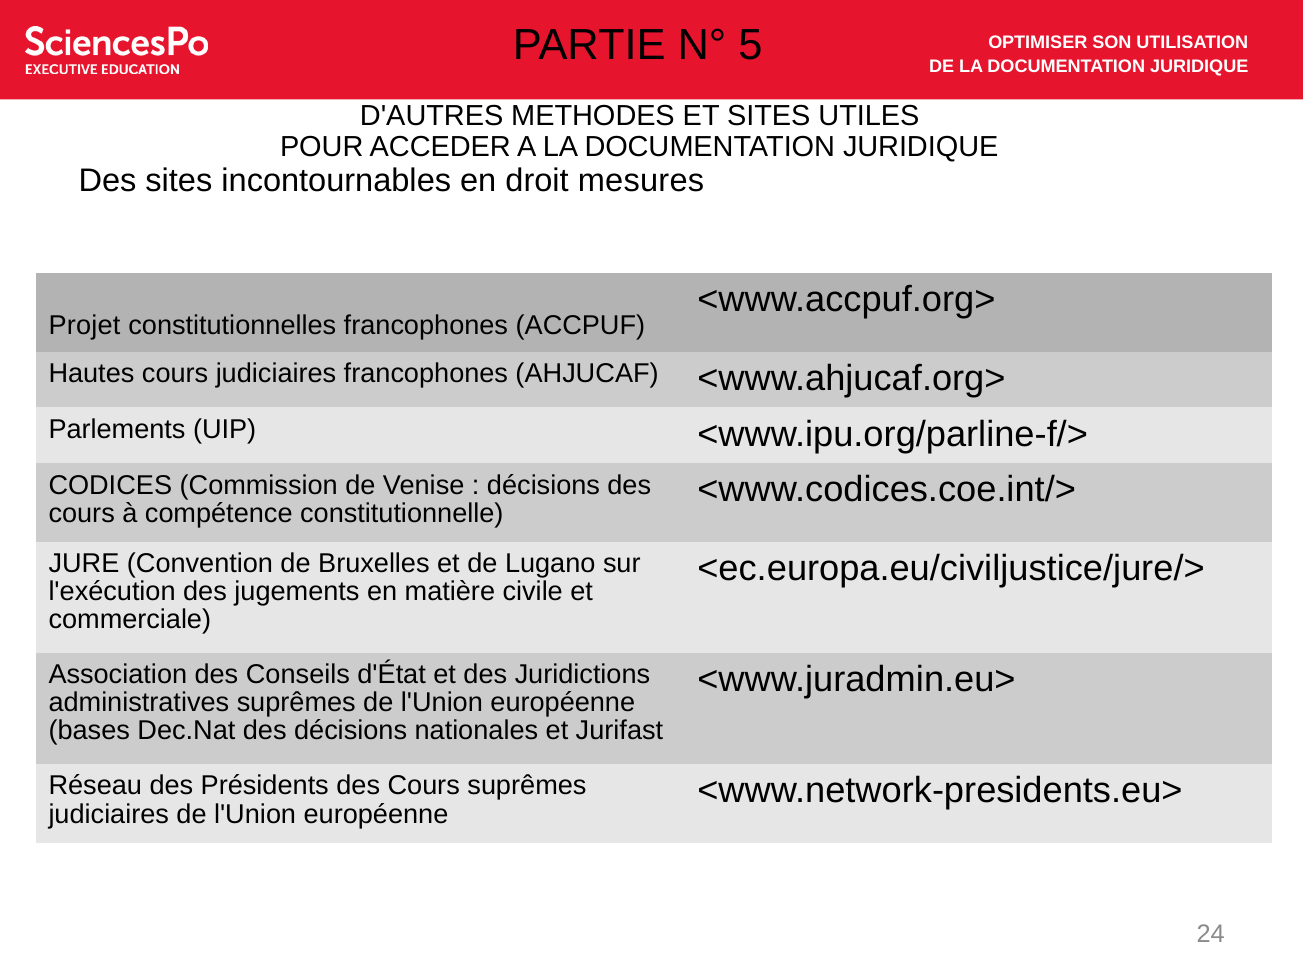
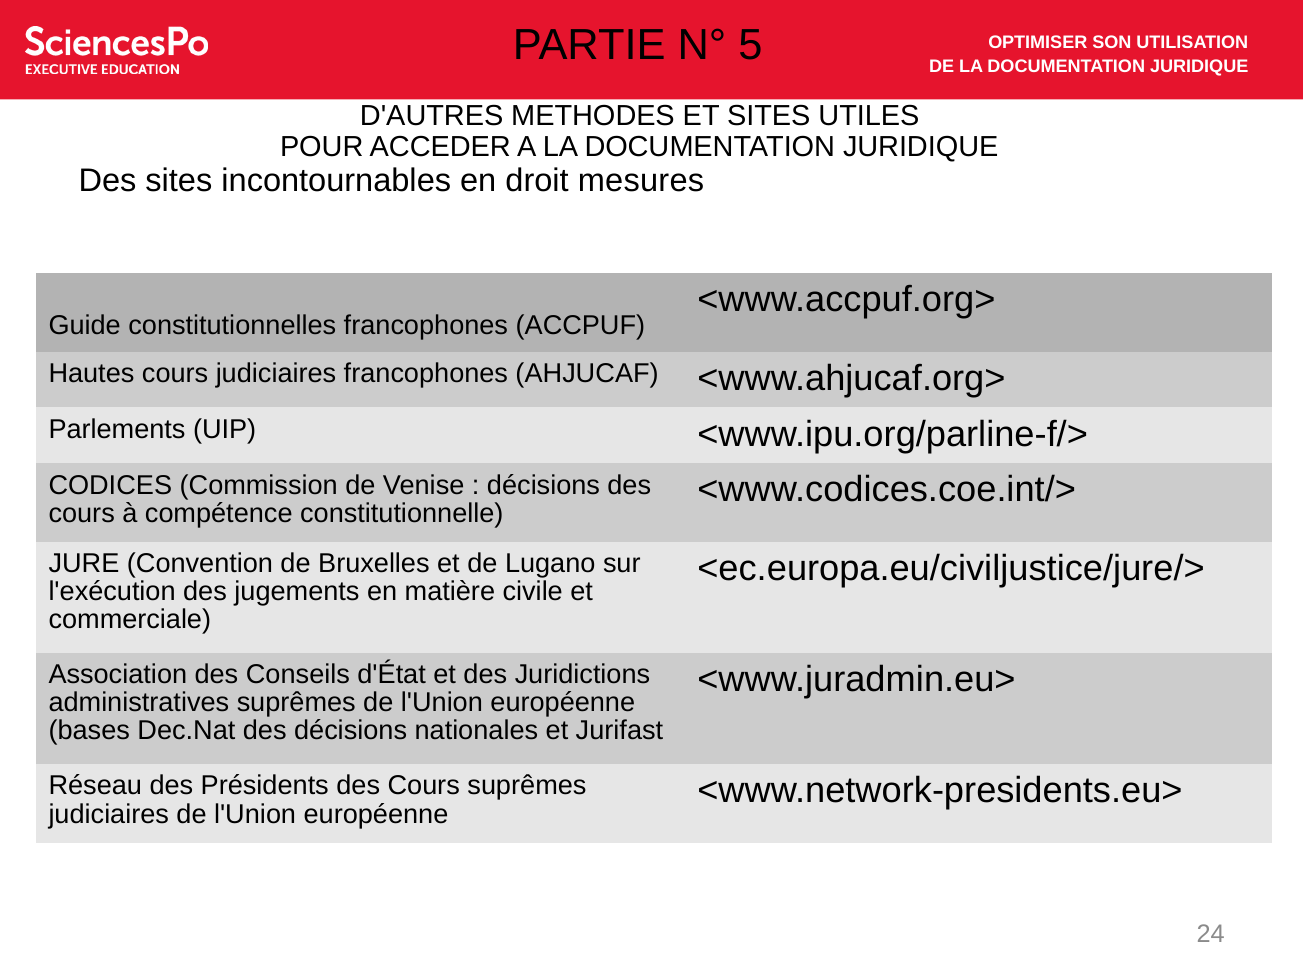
Projet: Projet -> Guide (85, 325)
